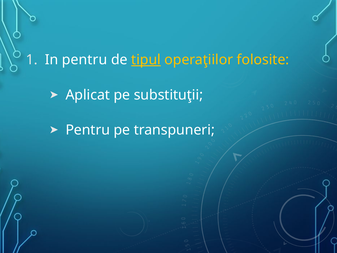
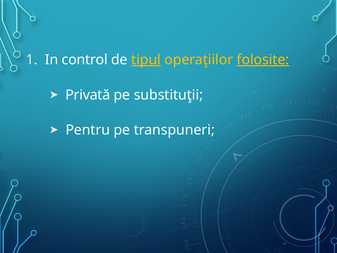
In pentru: pentru -> control (85, 60)
folosite underline: none -> present (263, 60)
Aplicat: Aplicat -> Privată (88, 95)
